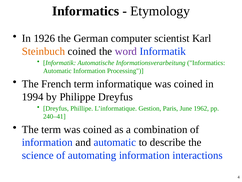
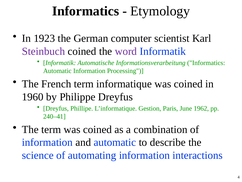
1926: 1926 -> 1923 (44, 38)
Steinbuch colour: orange -> purple (43, 51)
1994: 1994 -> 1960 (33, 97)
